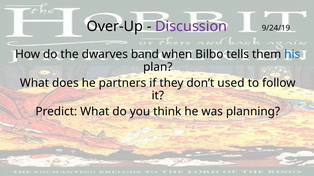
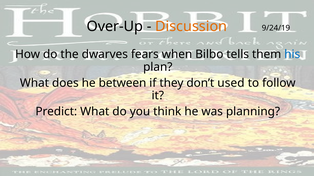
Discussion colour: purple -> orange (191, 26)
band: band -> fears (145, 54)
partners: partners -> between (122, 83)
